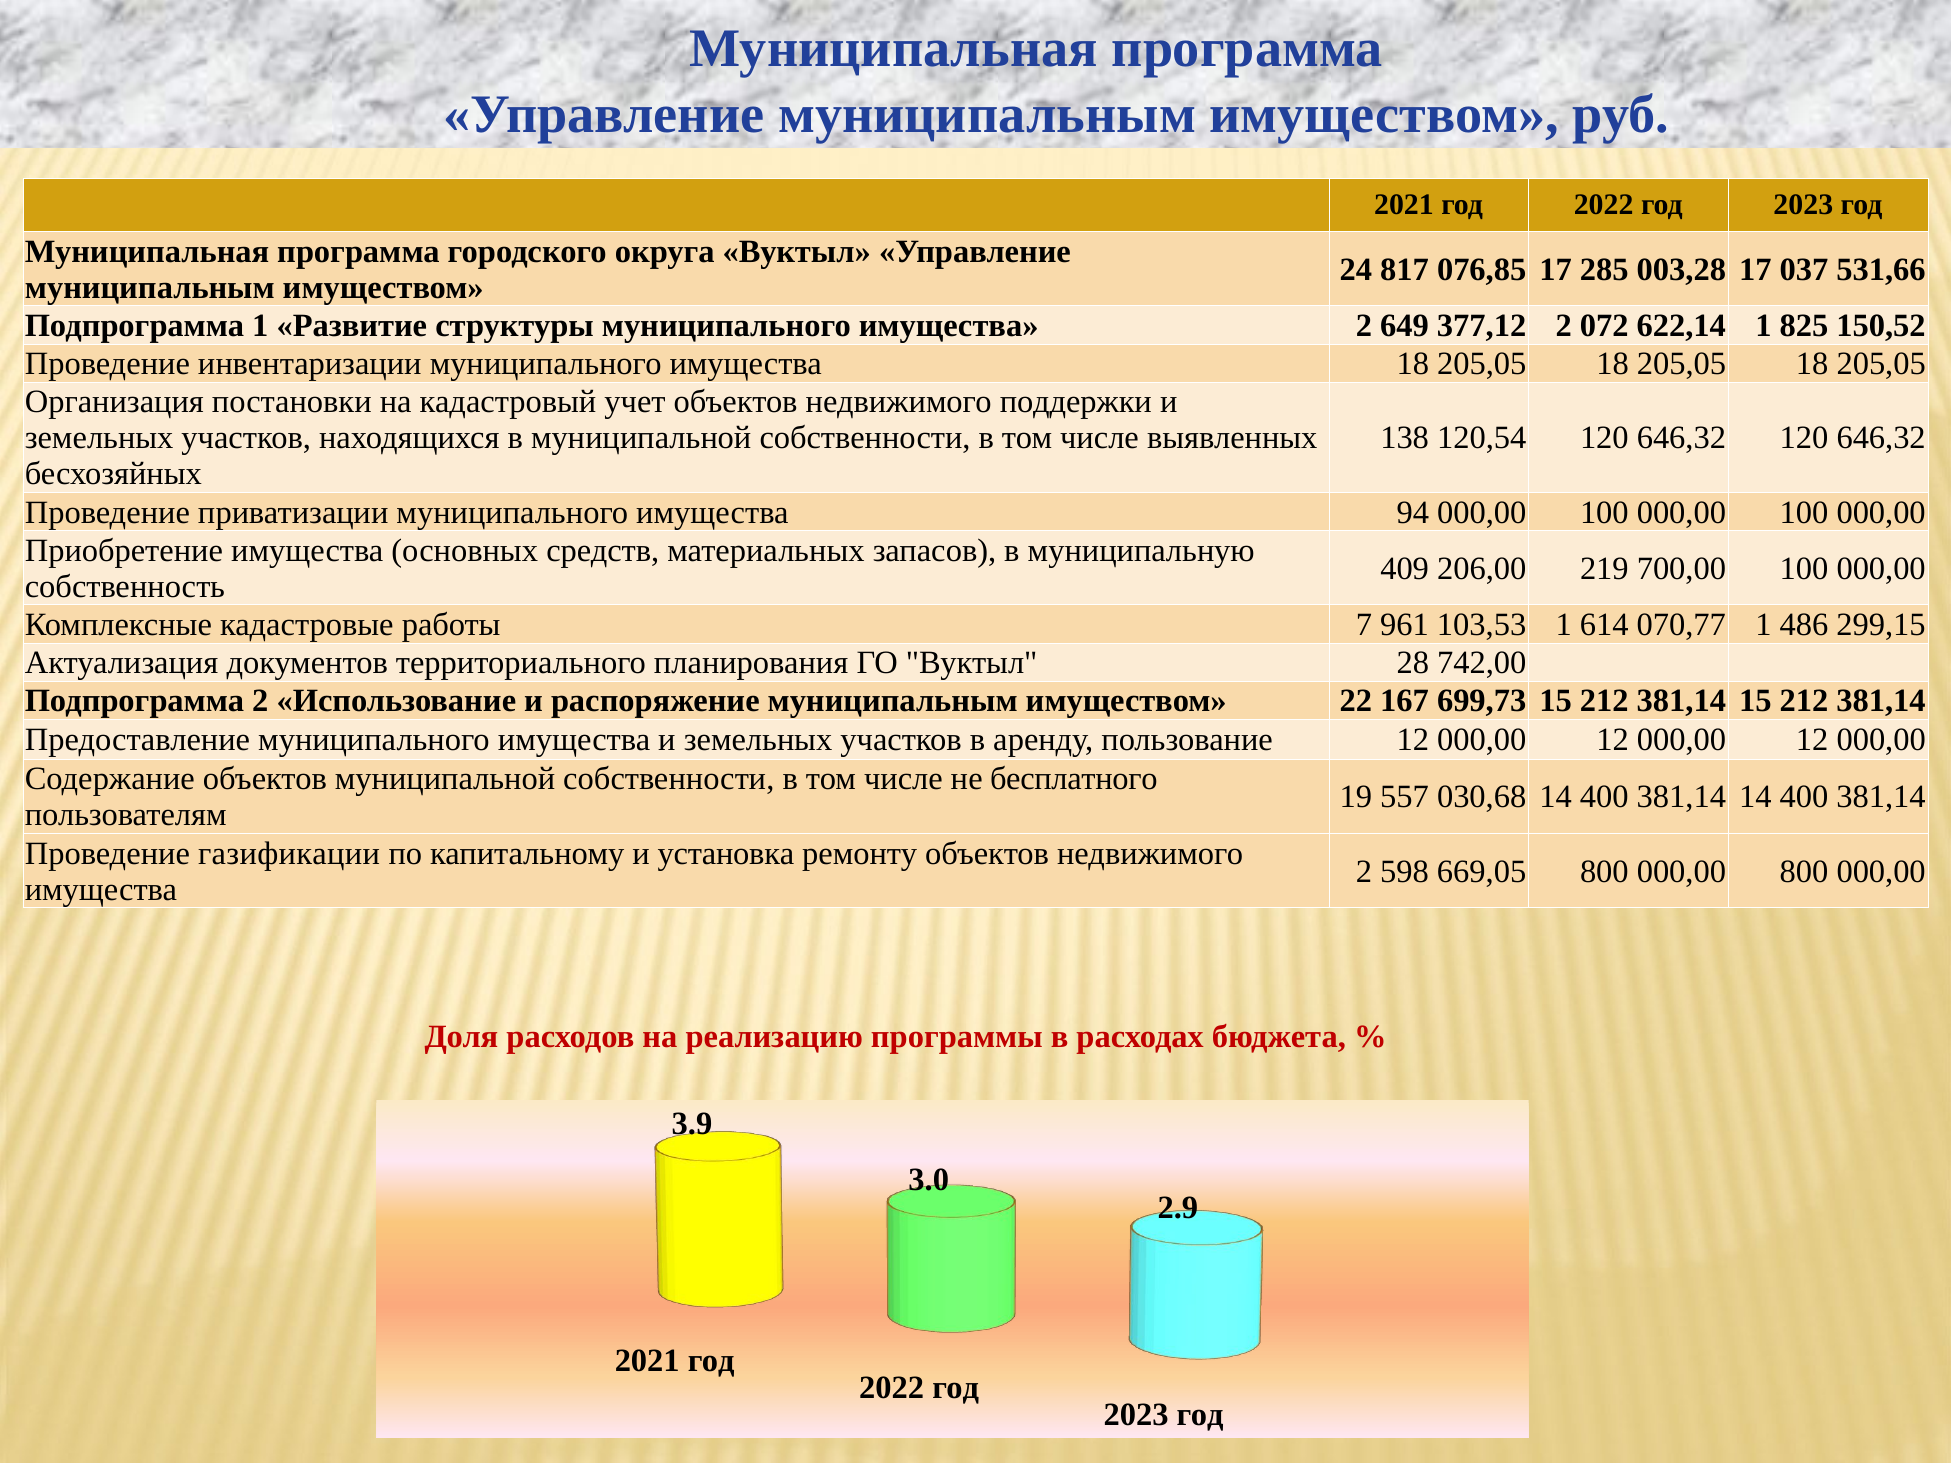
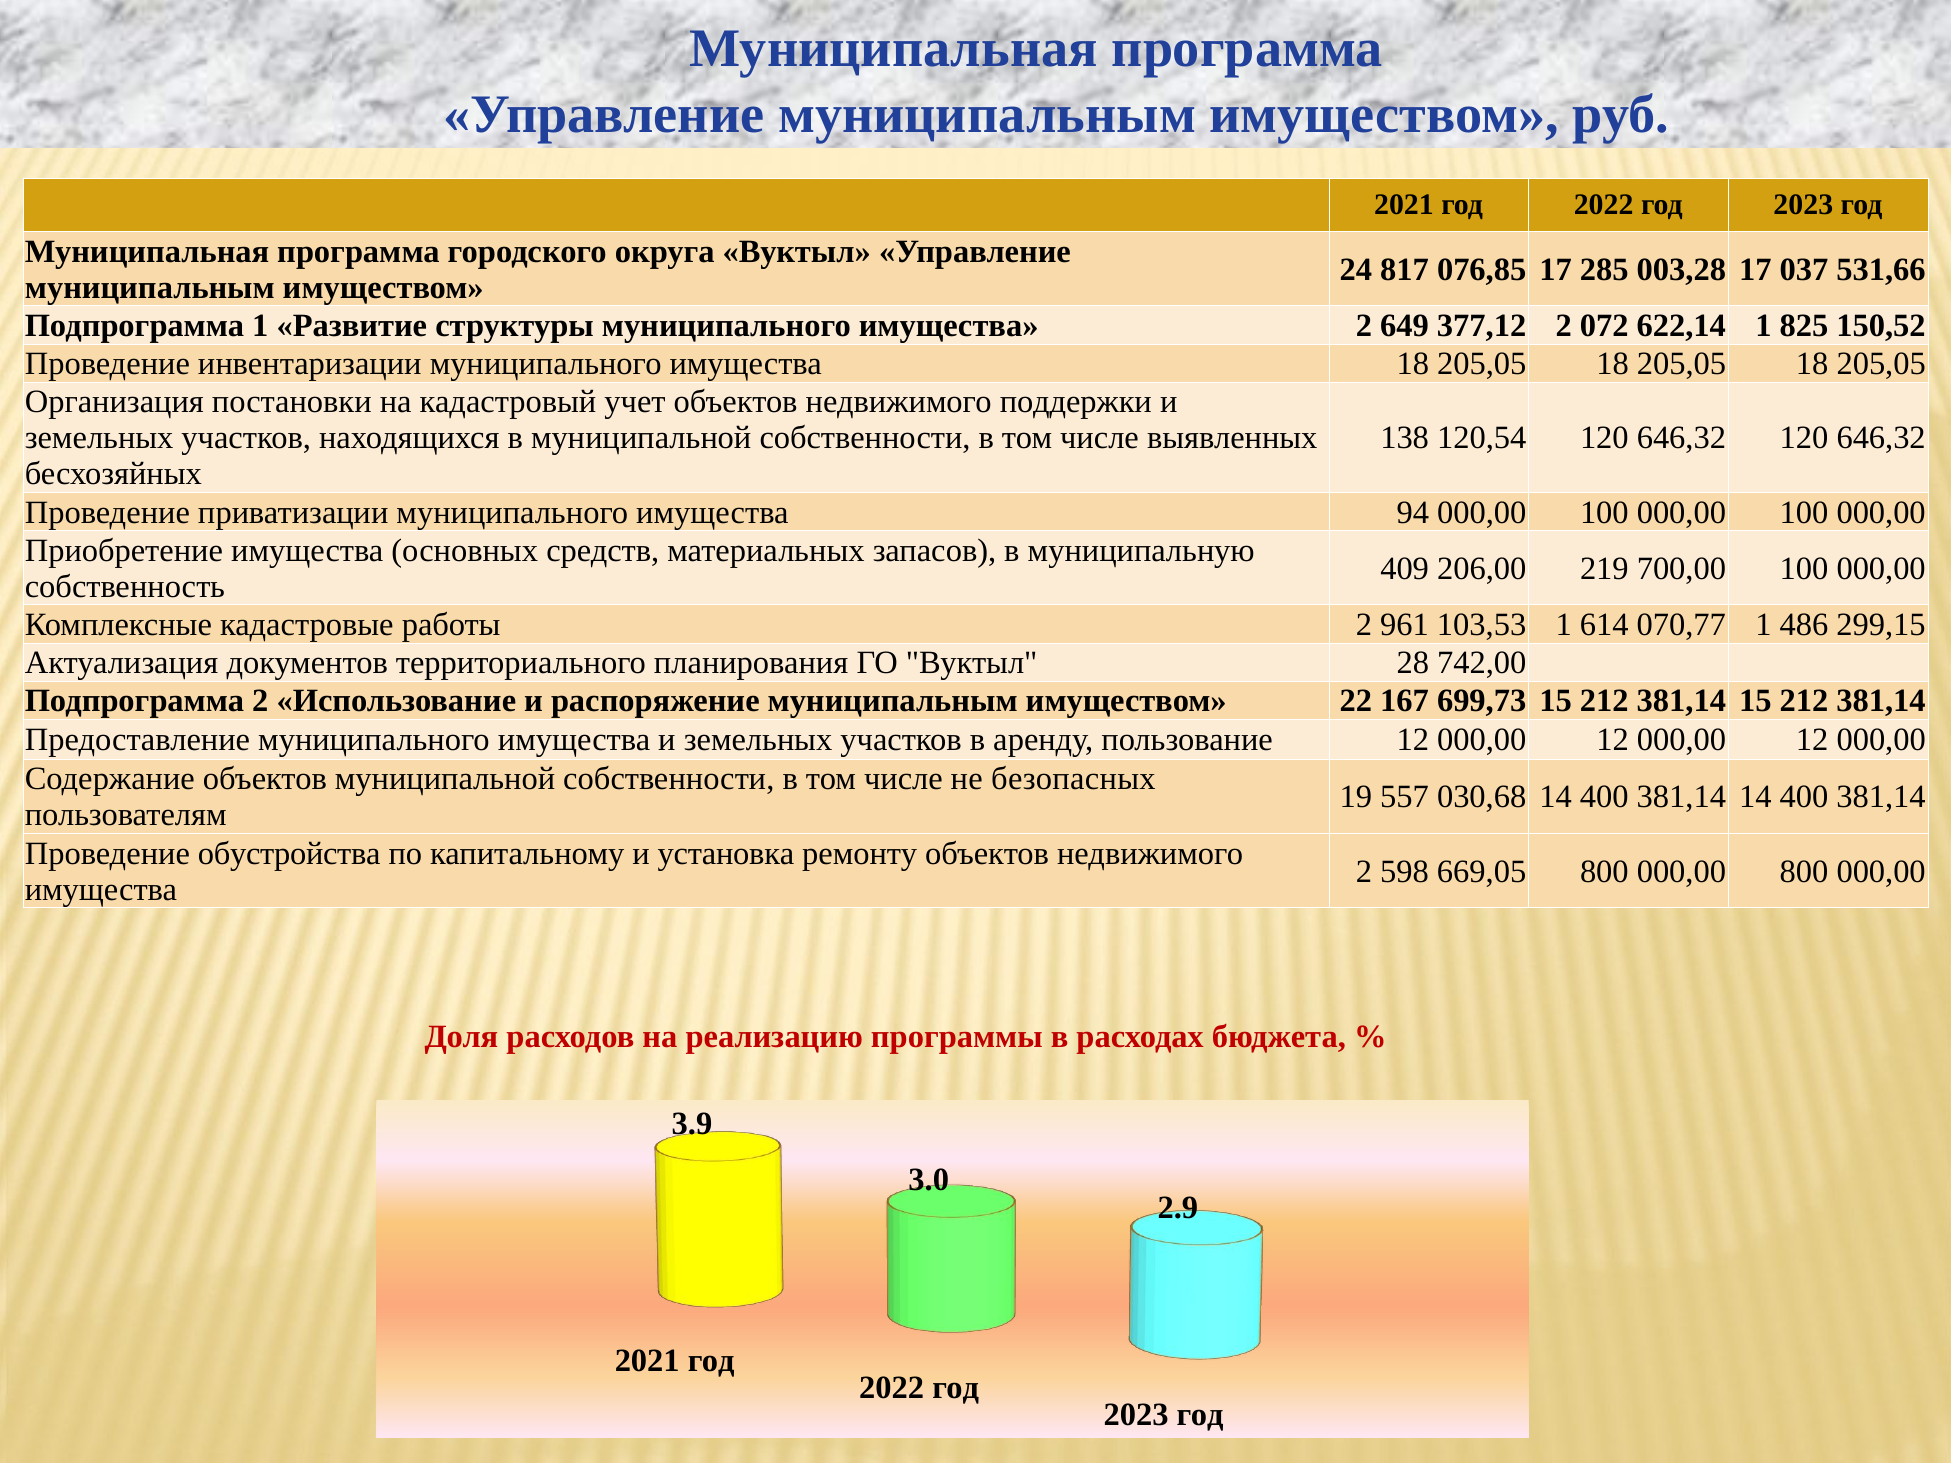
работы 7: 7 -> 2 (1364, 625)
бесплатного: бесплатного -> безопасных (1073, 779)
газификации: газификации -> обустройства (289, 854)
